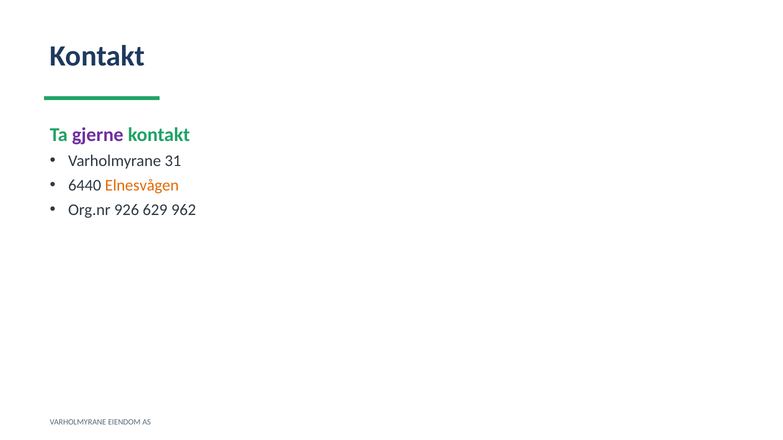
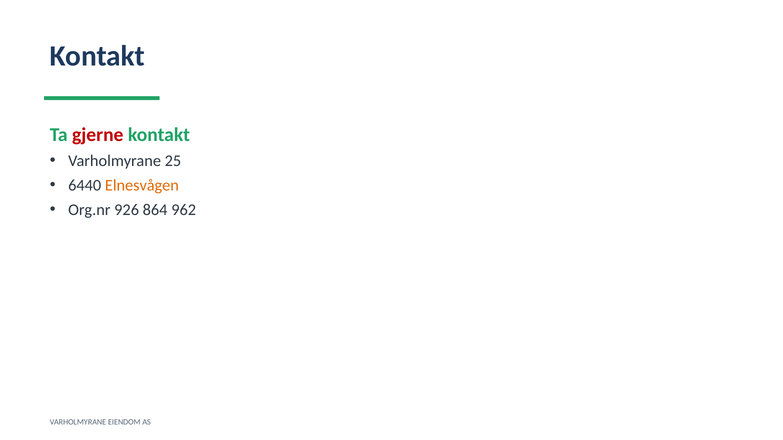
gjerne colour: purple -> red (98, 135)
31: 31 -> 25 (173, 161)
629: 629 -> 864 (155, 210)
